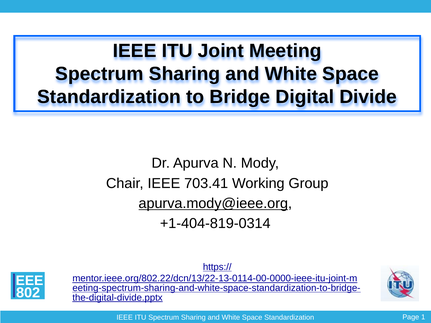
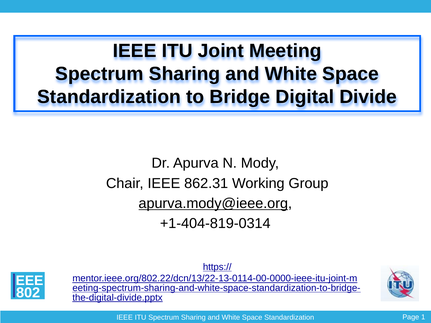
703.41: 703.41 -> 862.31 (206, 183)
